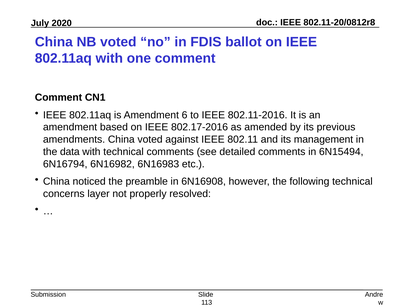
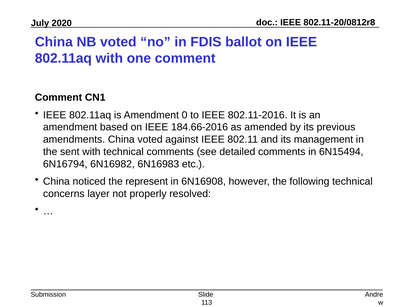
6: 6 -> 0 (185, 115)
802.17-2016: 802.17-2016 -> 184.66-2016 (200, 127)
data: data -> sent (70, 152)
preamble: preamble -> represent (147, 182)
